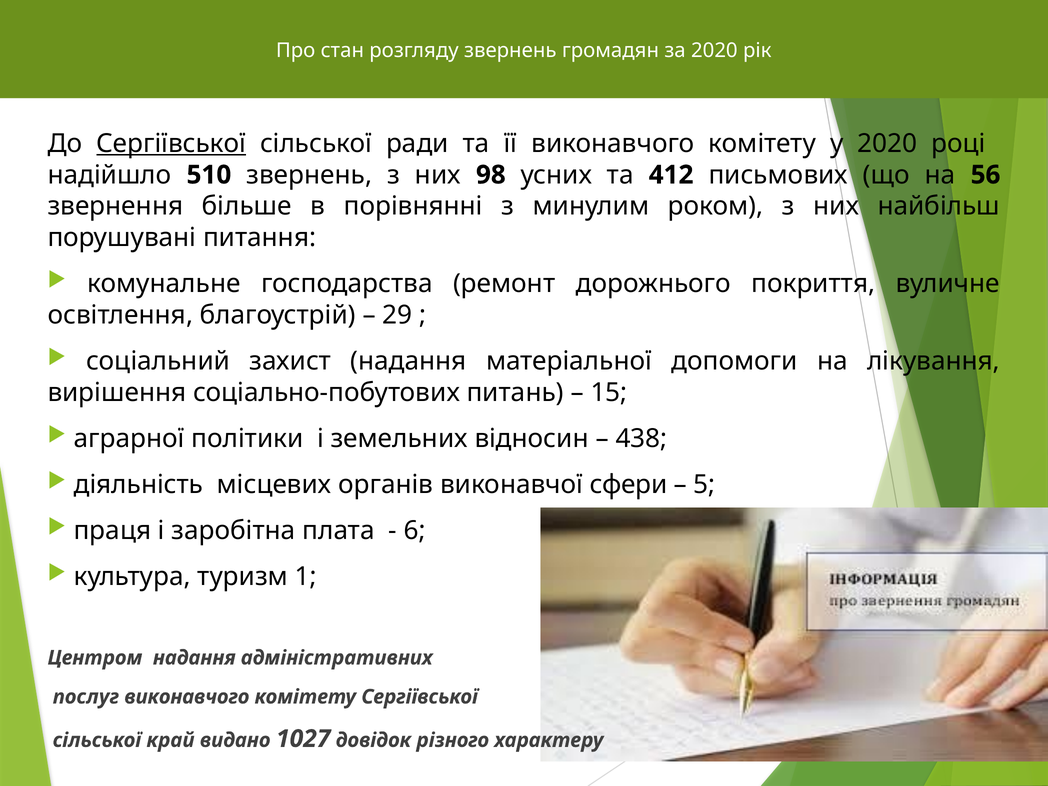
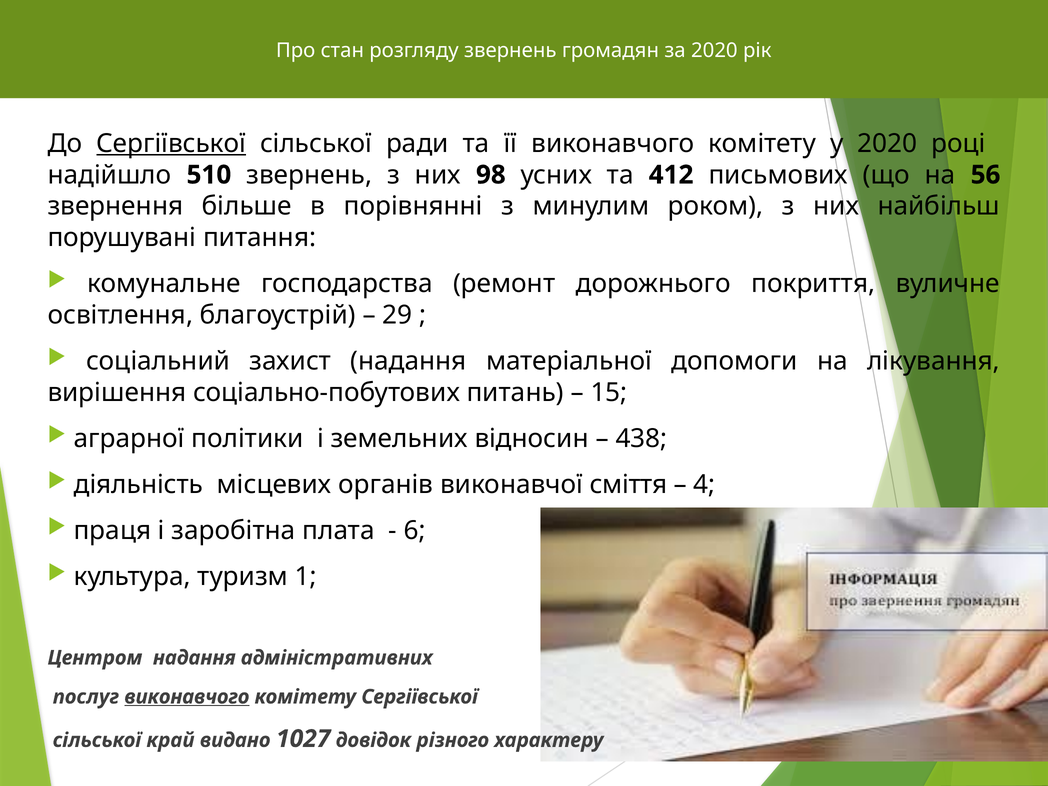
сфери: сфери -> сміття (629, 485)
5: 5 -> 4 (704, 485)
виконавчого underline: none -> present (187, 697)
